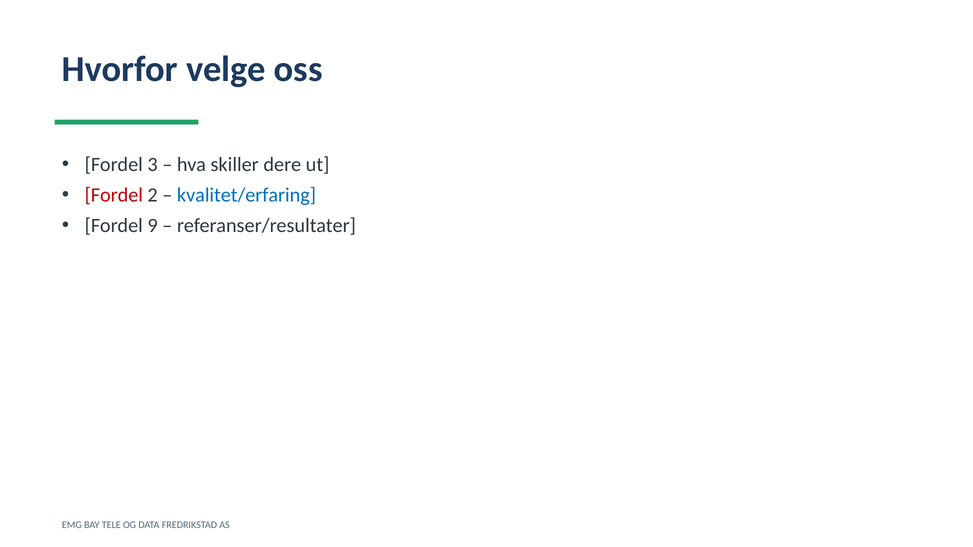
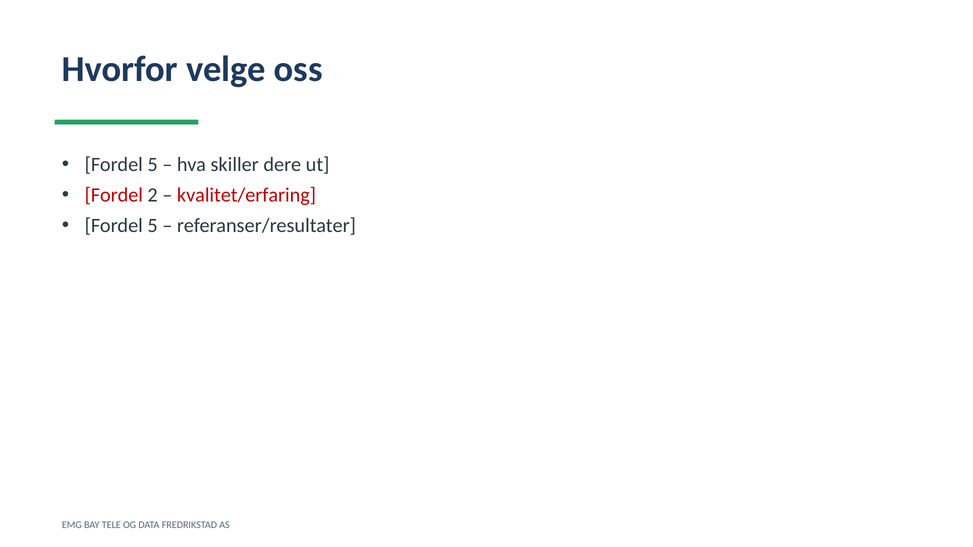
3: 3 -> 5 (153, 165)
kvalitet/erfaring colour: blue -> red (246, 195)
9: 9 -> 5 (153, 226)
